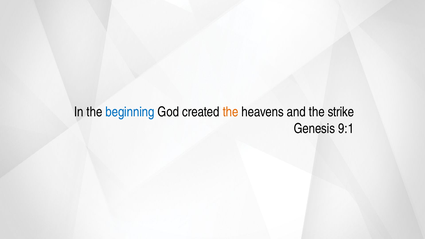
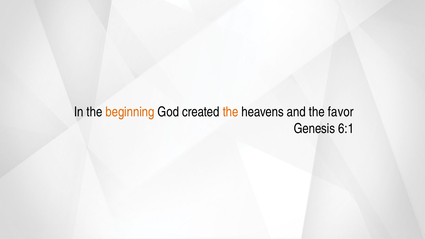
beginning colour: blue -> orange (130, 112)
strike: strike -> favor (341, 112)
9:1: 9:1 -> 6:1 (346, 129)
